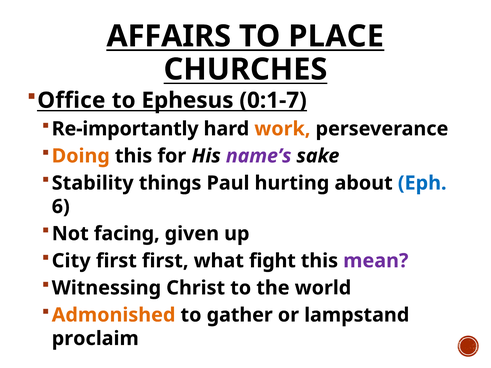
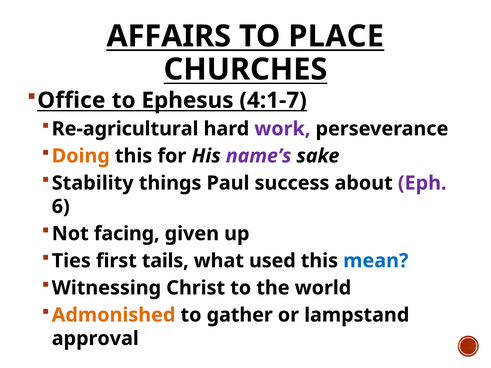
0:1-7: 0:1-7 -> 4:1-7 (273, 100)
Re-importantly: Re-importantly -> Re-agricultural (125, 129)
work colour: orange -> purple (282, 129)
hurting: hurting -> success (292, 183)
Eph colour: blue -> purple (422, 183)
City: City -> Ties (71, 261)
first first: first -> tails (165, 261)
fight: fight -> used (272, 261)
mean colour: purple -> blue (376, 261)
proclaim: proclaim -> approval (95, 339)
